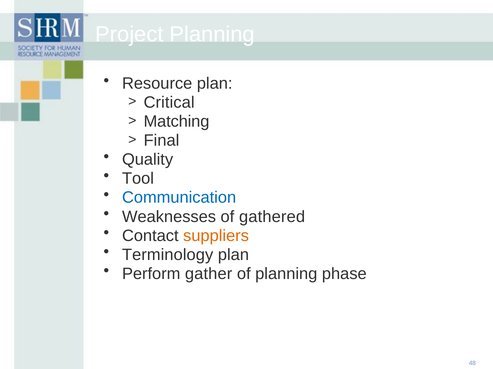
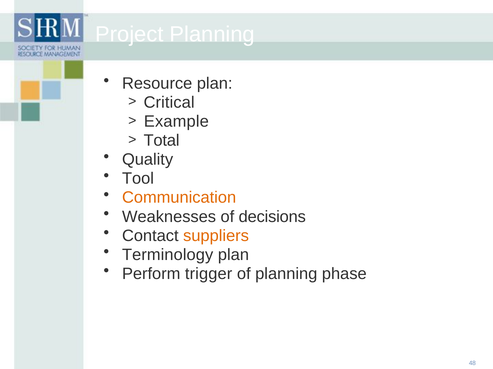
Matching: Matching -> Example (176, 122)
Final: Final -> Total (162, 141)
Communication colour: blue -> orange (179, 198)
gathered: gathered -> decisions (272, 217)
gather: gather -> trigger (209, 274)
